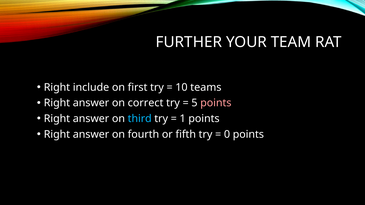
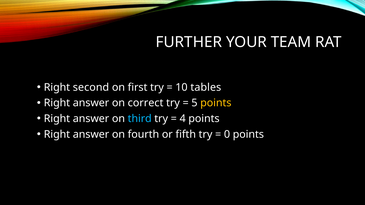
include: include -> second (91, 87)
teams: teams -> tables (206, 87)
points colour: pink -> yellow (216, 103)
1: 1 -> 4 (183, 119)
